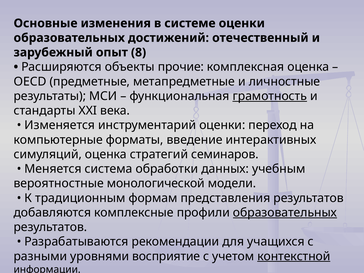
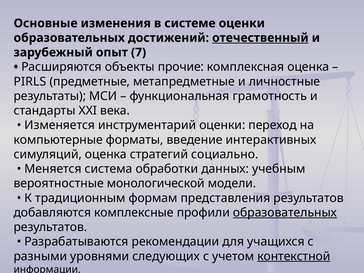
отечественный underline: none -> present (260, 38)
8: 8 -> 7 (139, 52)
OECD: OECD -> PIRLS (30, 82)
грамотность underline: present -> none (270, 96)
семинаров: семинаров -> социально (225, 154)
восприятие: восприятие -> следующих (166, 256)
